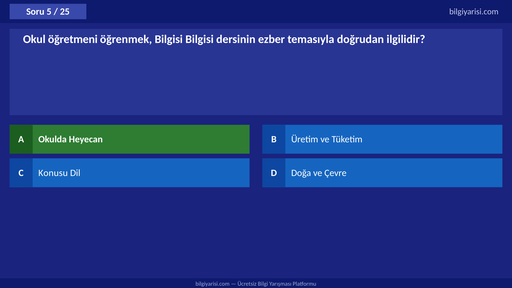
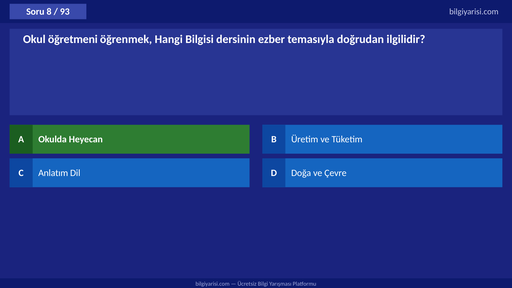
5: 5 -> 8 (49, 12)
25: 25 -> 93 (65, 12)
öğrenmek Bilgisi: Bilgisi -> Hangi (169, 39)
Konusu: Konusu -> Anlatım (53, 173)
